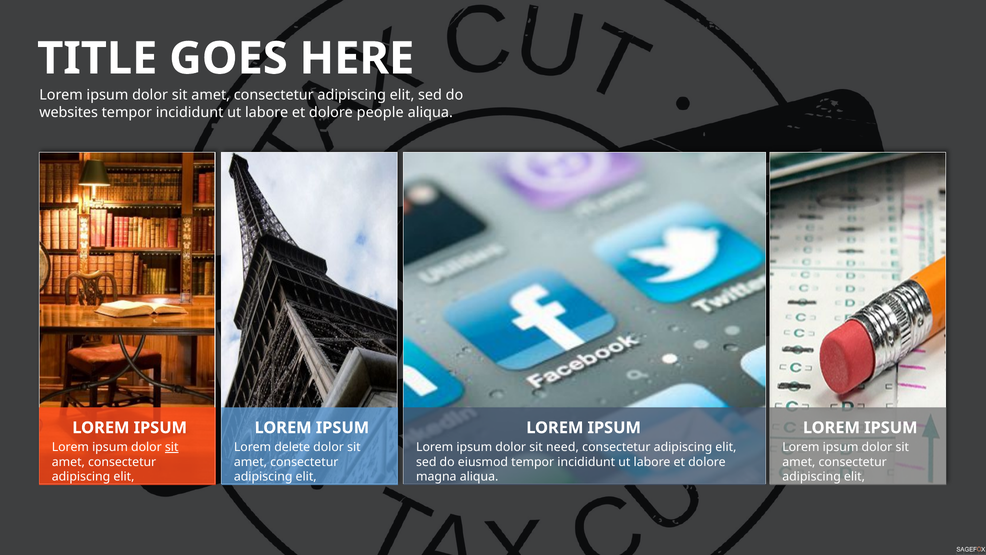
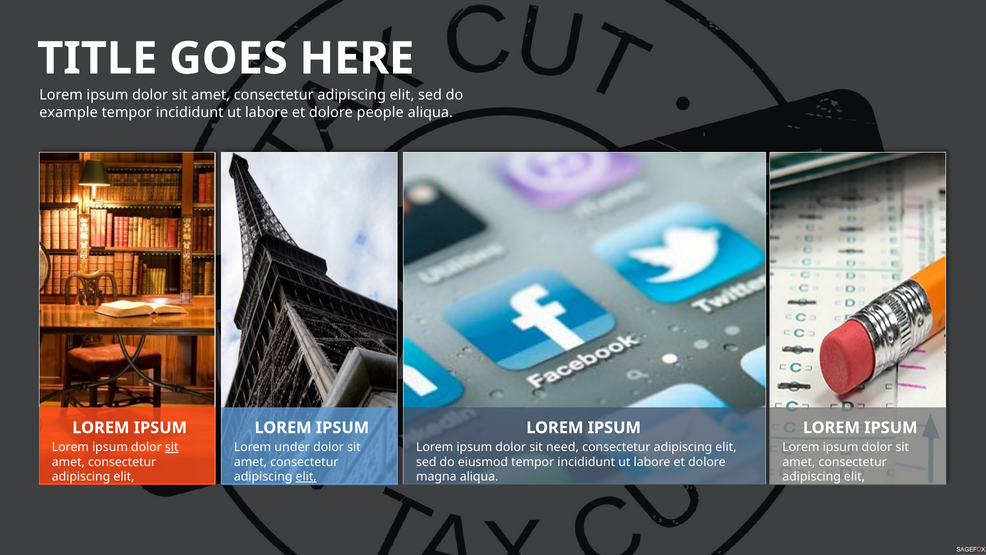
websites: websites -> example (69, 112)
delete: delete -> under (292, 447)
elit underline: none -> present (306, 476)
